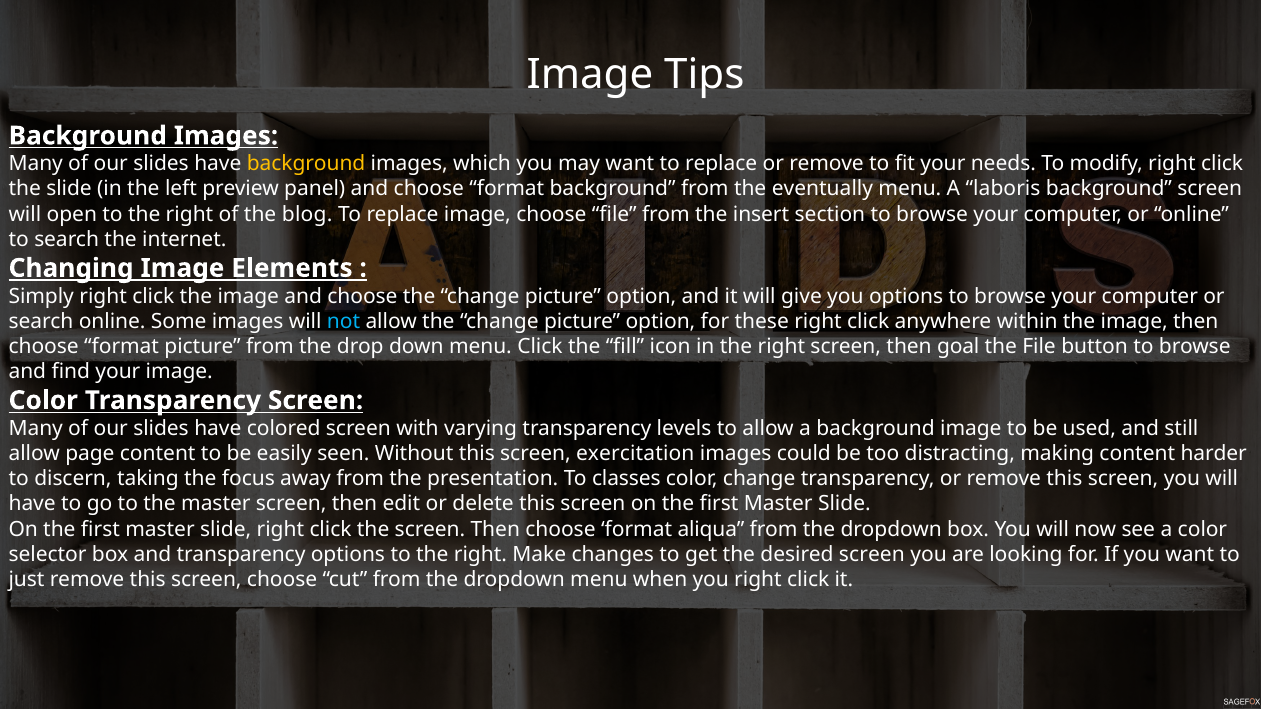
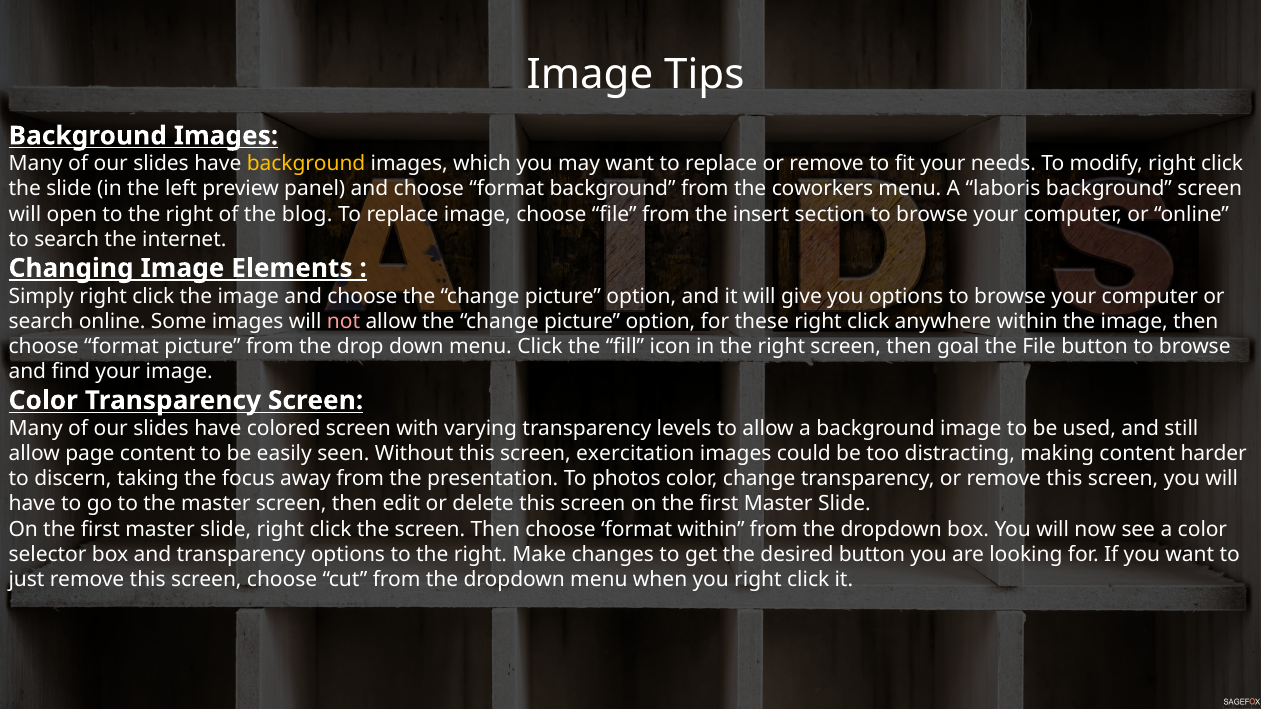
eventually: eventually -> coworkers (823, 189)
not colour: light blue -> pink (343, 321)
classes: classes -> photos (626, 479)
format aliqua: aliqua -> within (711, 529)
desired screen: screen -> button (872, 555)
